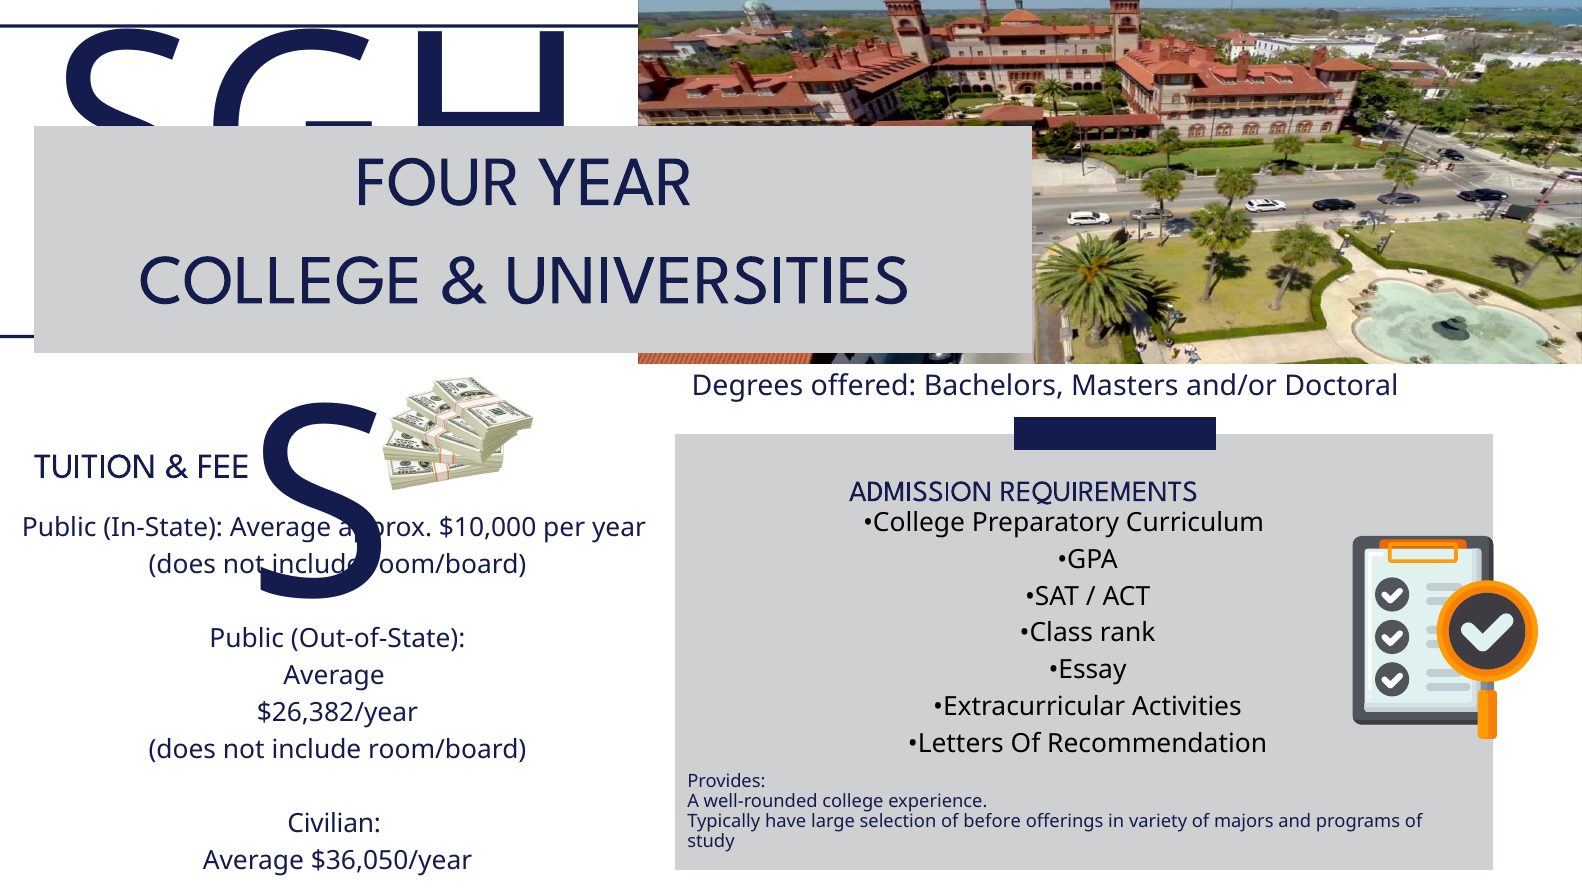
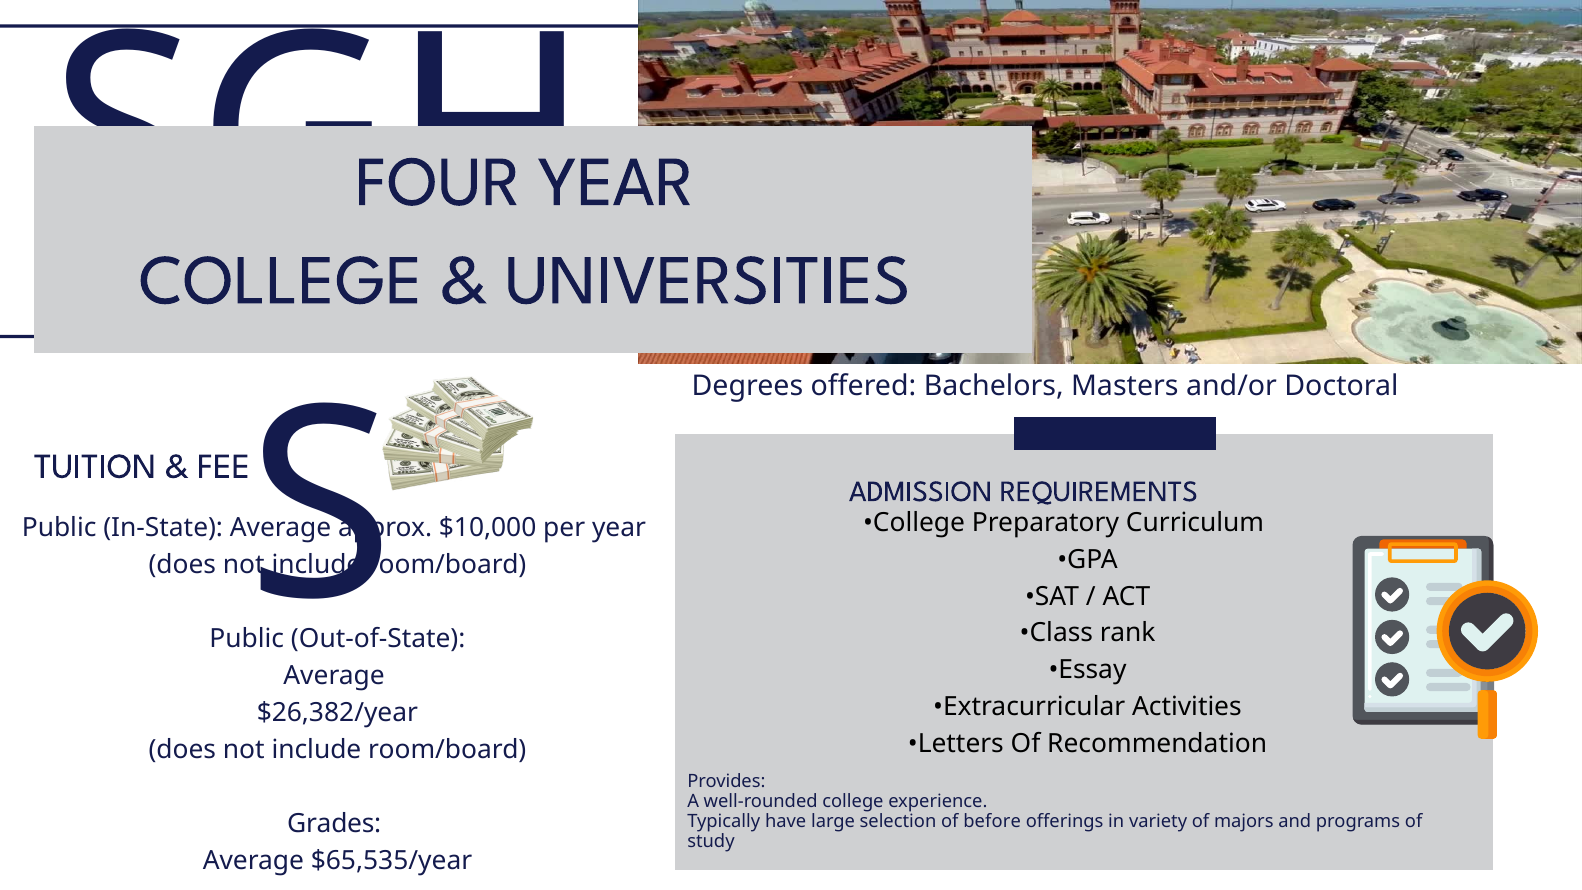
Civilian: Civilian -> Grades (334, 823)
$36,050/year: $36,050/year -> $65,535/year (392, 860)
